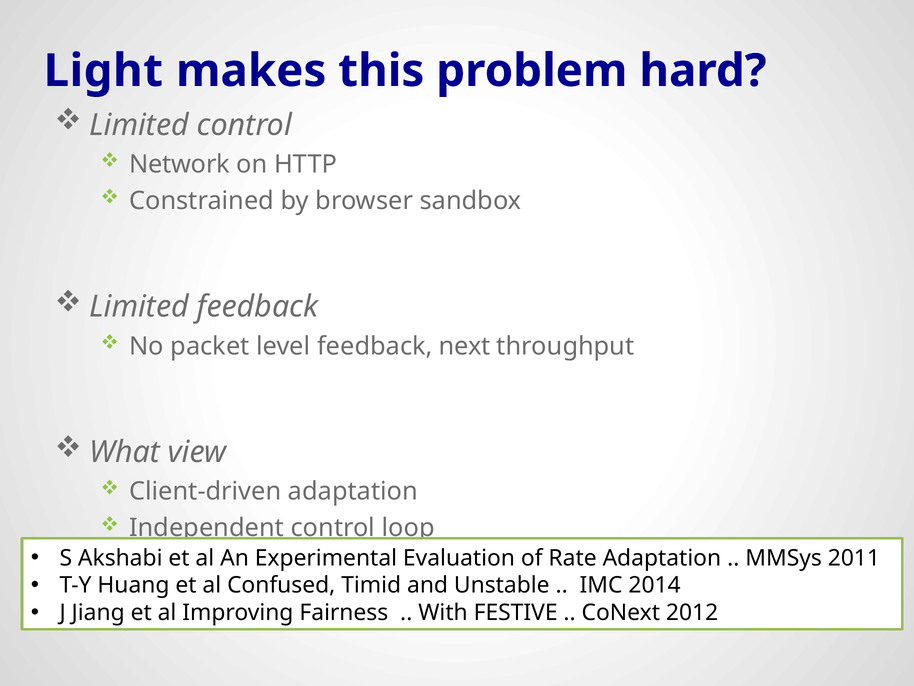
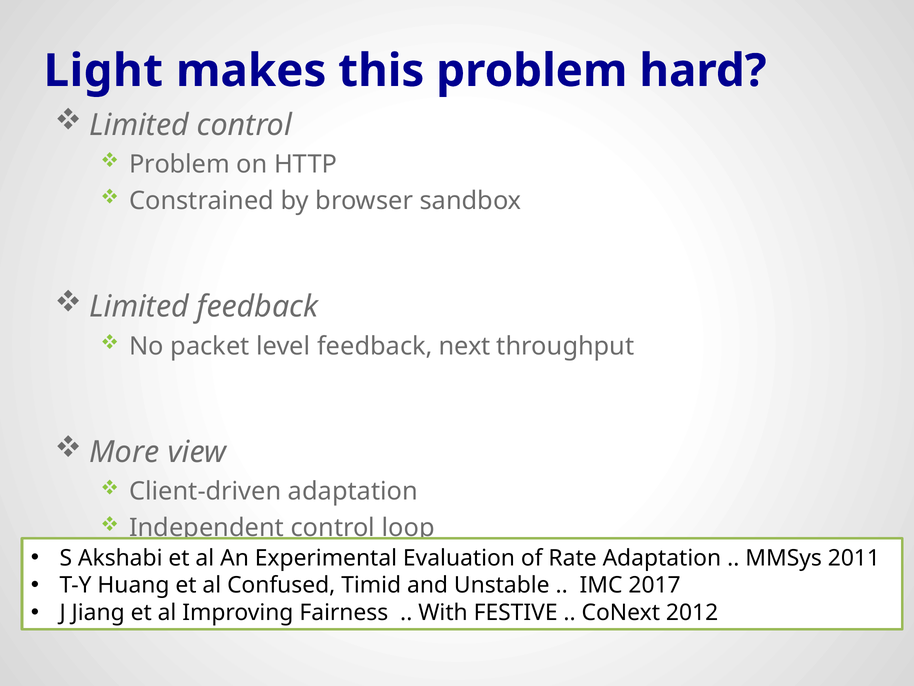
Network: Network -> Problem (179, 164)
What: What -> More (124, 452)
2014: 2014 -> 2017 (655, 585)
